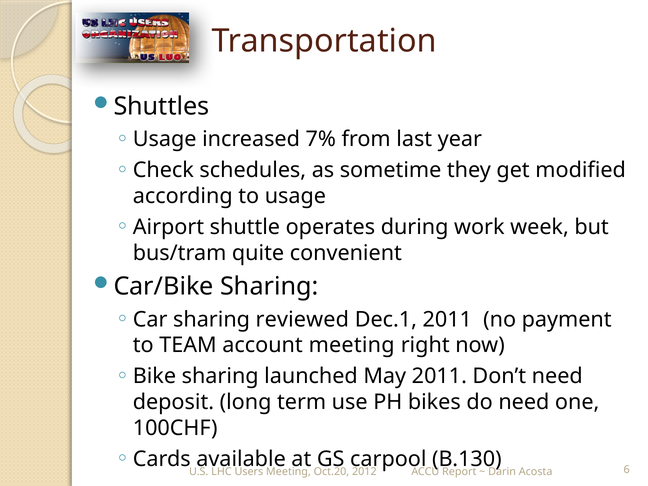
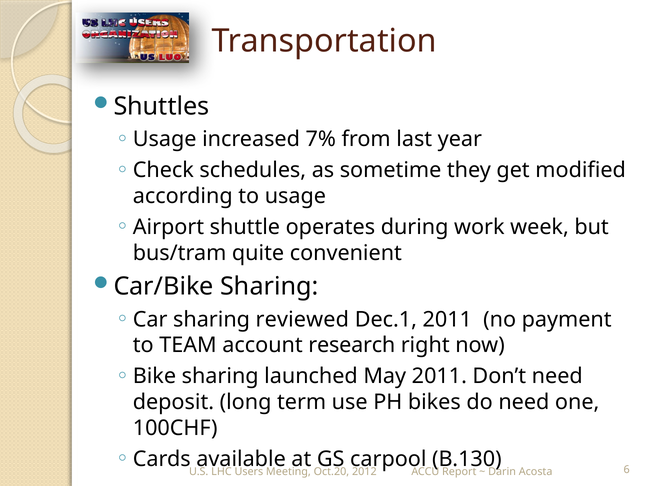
account meeting: meeting -> research (352, 345)
